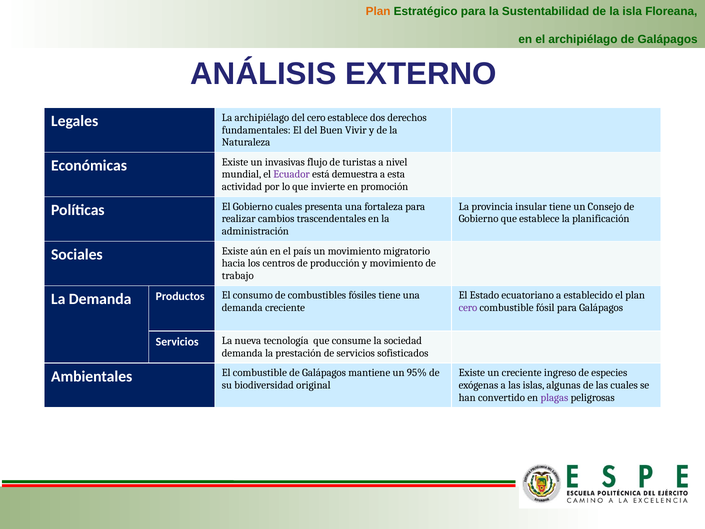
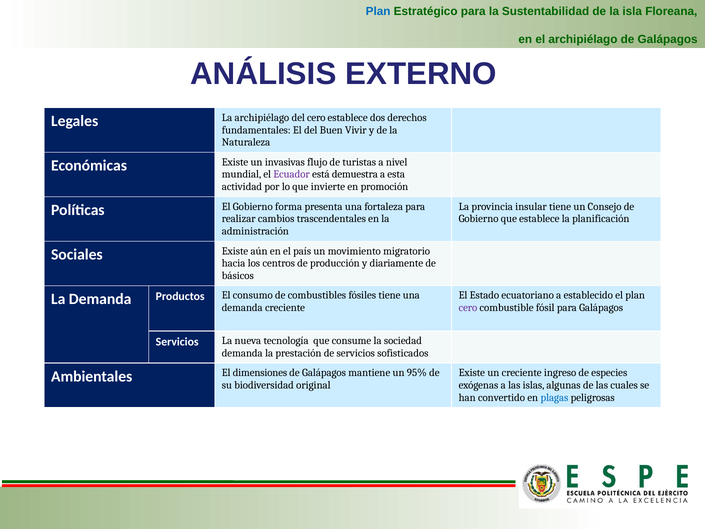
Plan colour: orange -> blue (378, 11)
Gobierno cuales: cuales -> forma (289, 206)
y movimiento: movimiento -> diariamente (396, 263)
trabajo: trabajo -> básicos (238, 276)
El combustible: combustible -> dimensiones (260, 373)
plagas colour: purple -> blue (554, 398)
